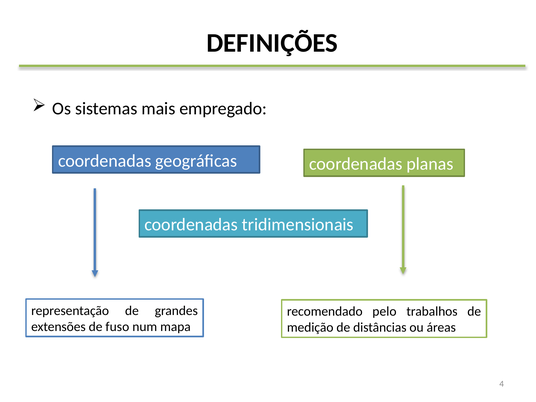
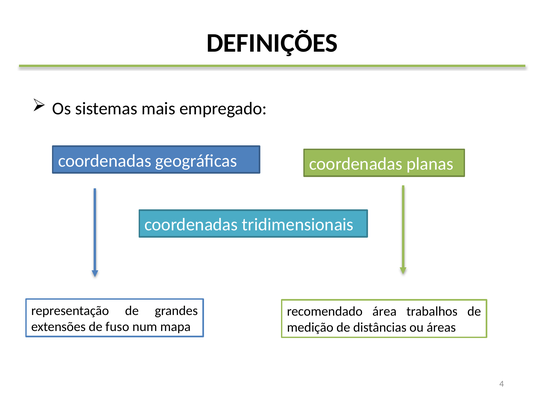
pelo: pelo -> área (385, 311)
